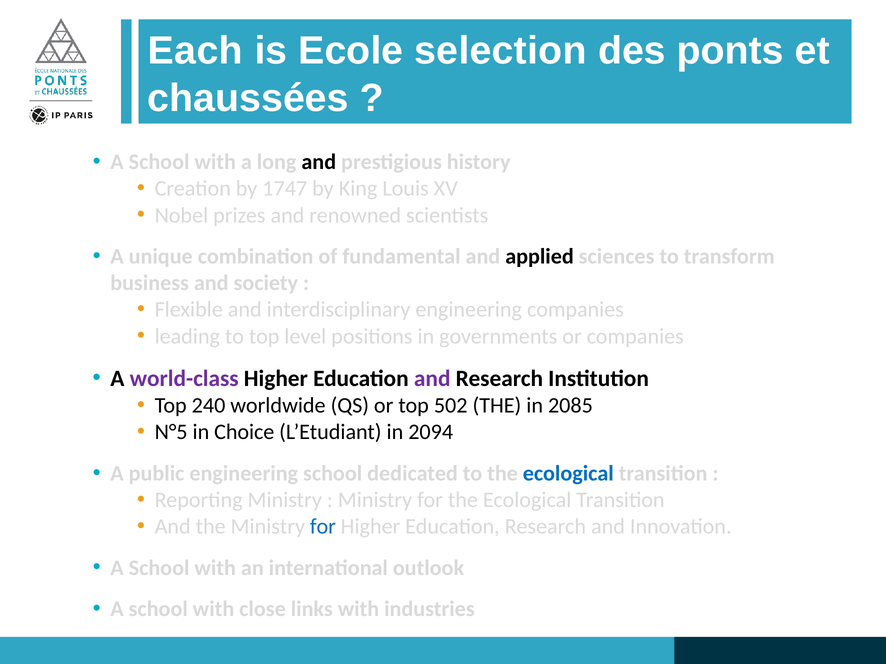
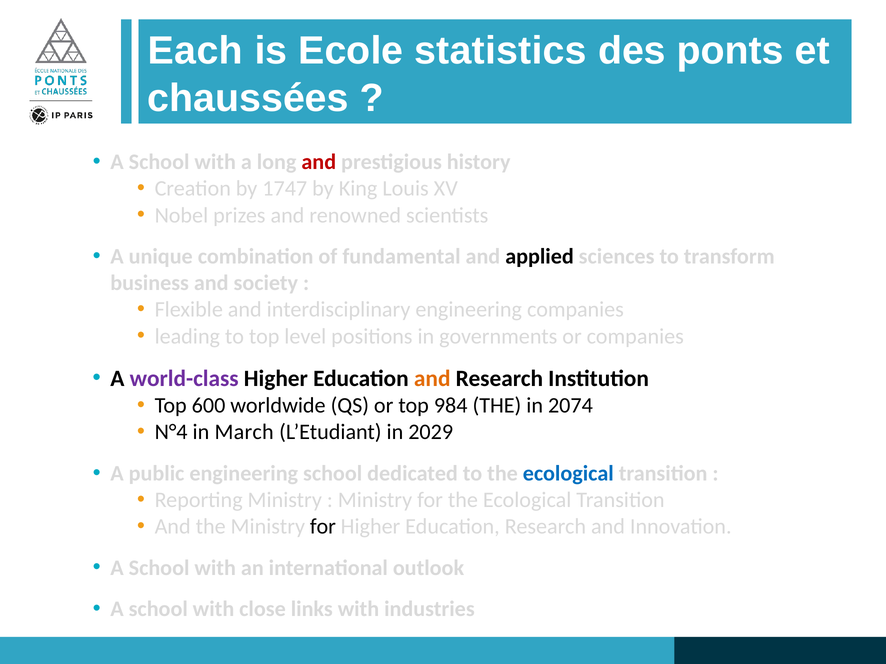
selection: selection -> statistics (501, 51)
and colour: black -> red (319, 162)
and colour: purple -> orange (432, 379)
240: 240 -> 600 (209, 406)
502: 502 -> 984 (451, 406)
2085: 2085 -> 2074 (570, 406)
N°5: N°5 -> N°4 (171, 432)
Choice: Choice -> March (244, 432)
2094: 2094 -> 2029 (431, 432)
for colour: blue -> black (323, 527)
